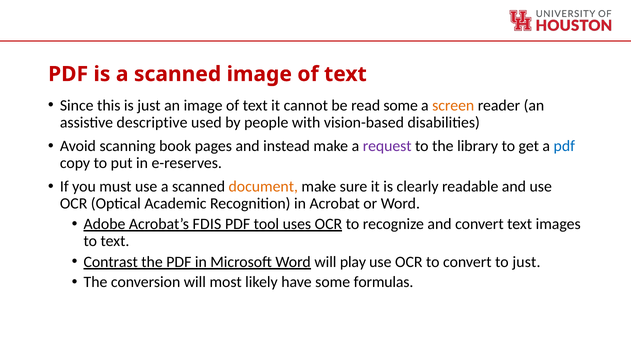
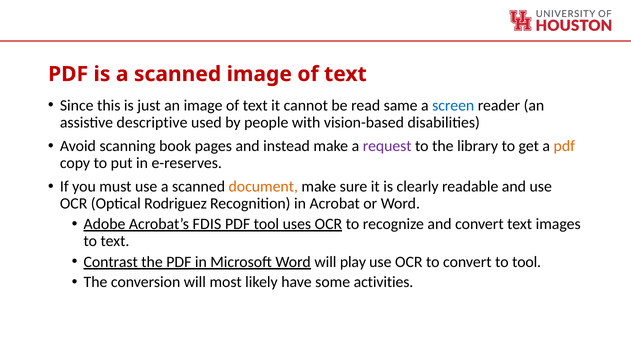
read some: some -> same (401, 105)
screen colour: orange -> blue (453, 105)
pdf colour: blue -> orange (564, 146)
Academic: Academic -> Rodriguez (176, 204)
to just: just -> tool (527, 262)
formulas: formulas -> activities (384, 282)
